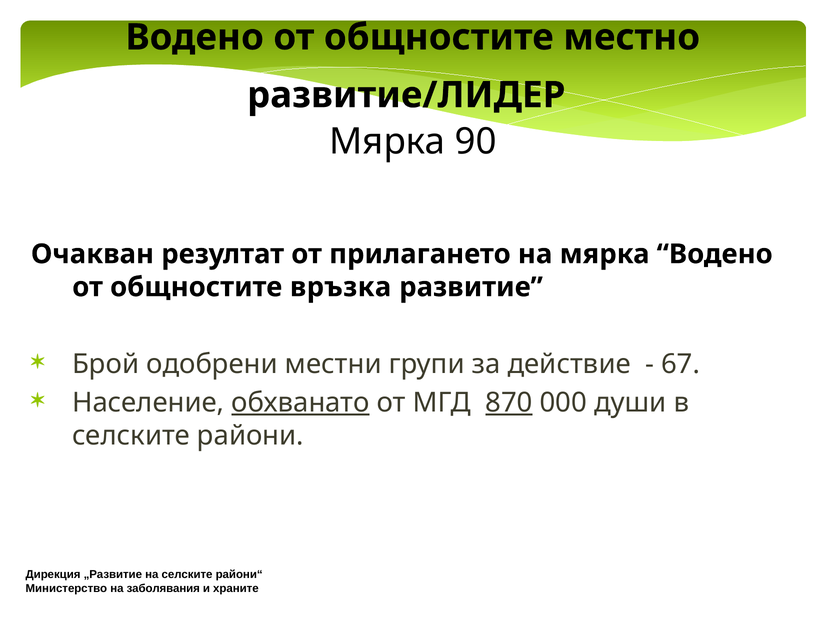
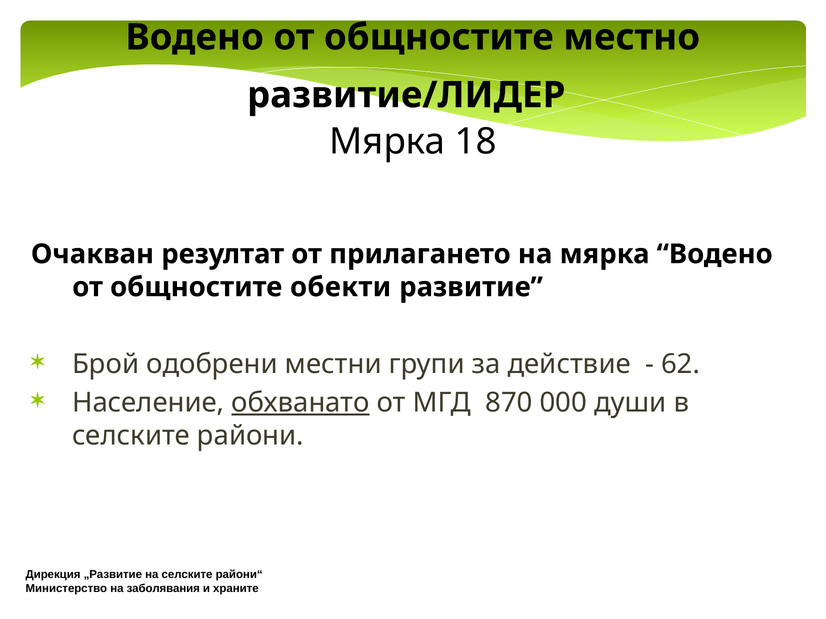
90: 90 -> 18 (476, 142)
връзка: връзка -> обекти (341, 287)
67: 67 -> 62 (681, 364)
870 underline: present -> none (509, 403)
